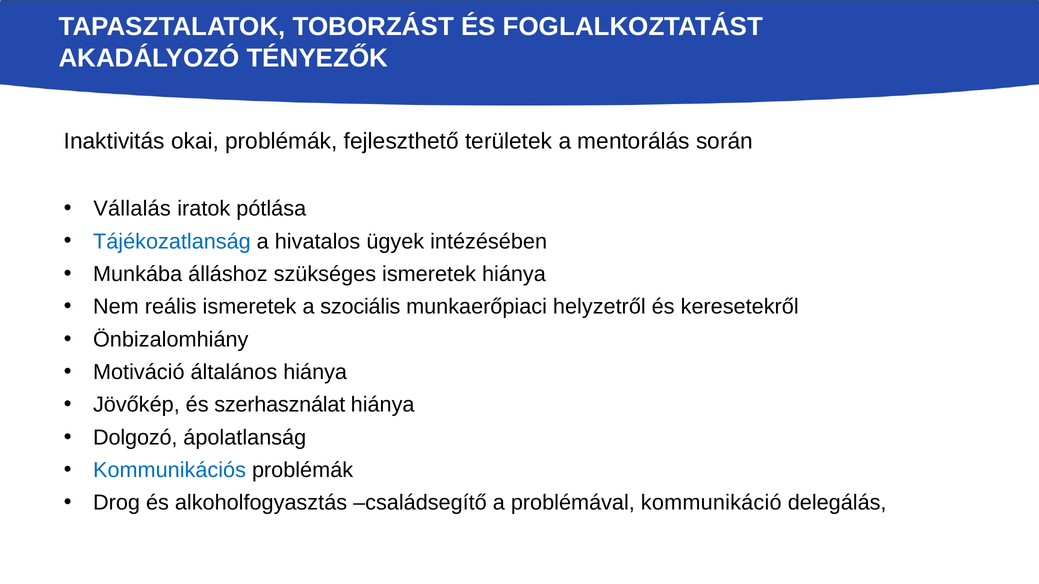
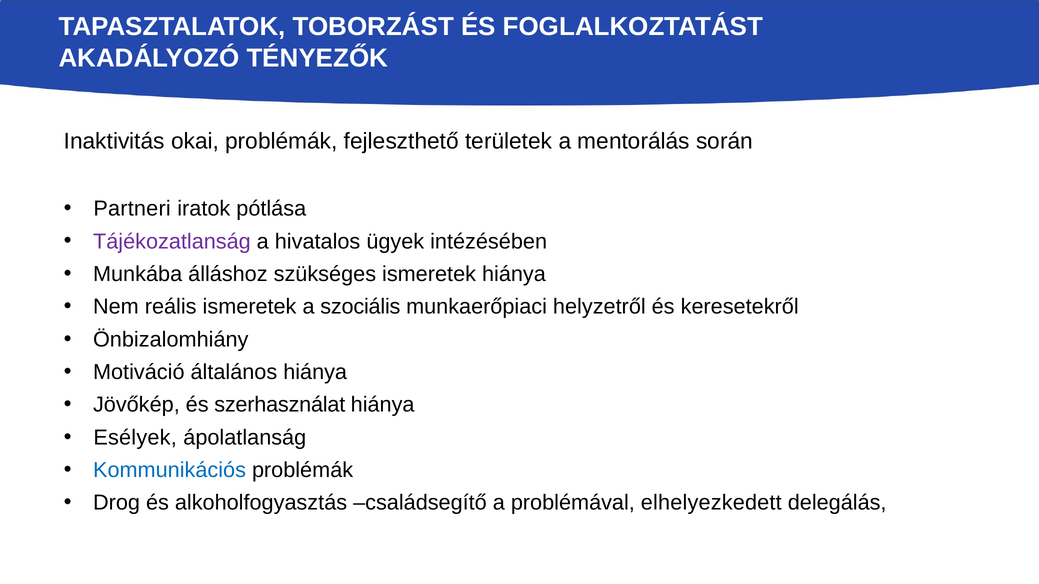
Vállalás: Vállalás -> Partneri (132, 209)
Tájékozatlanság colour: blue -> purple (172, 242)
Dolgozó: Dolgozó -> Esélyek (135, 438)
kommunikáció: kommunikáció -> elhelyezkedett (711, 503)
